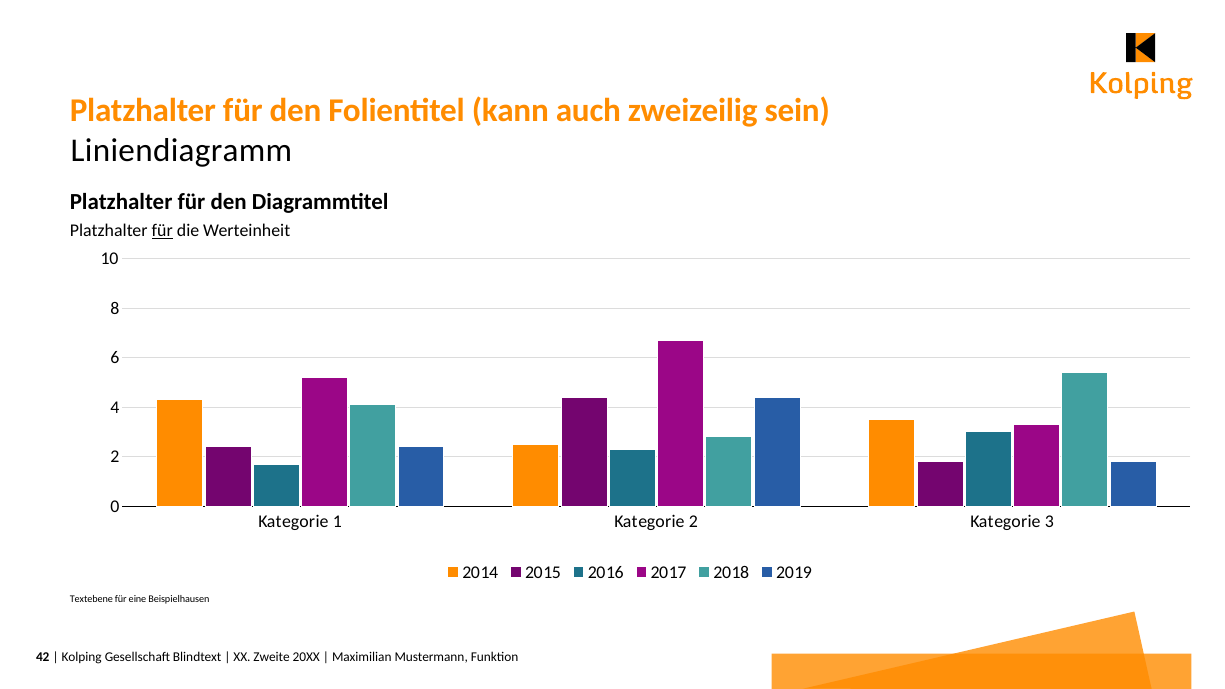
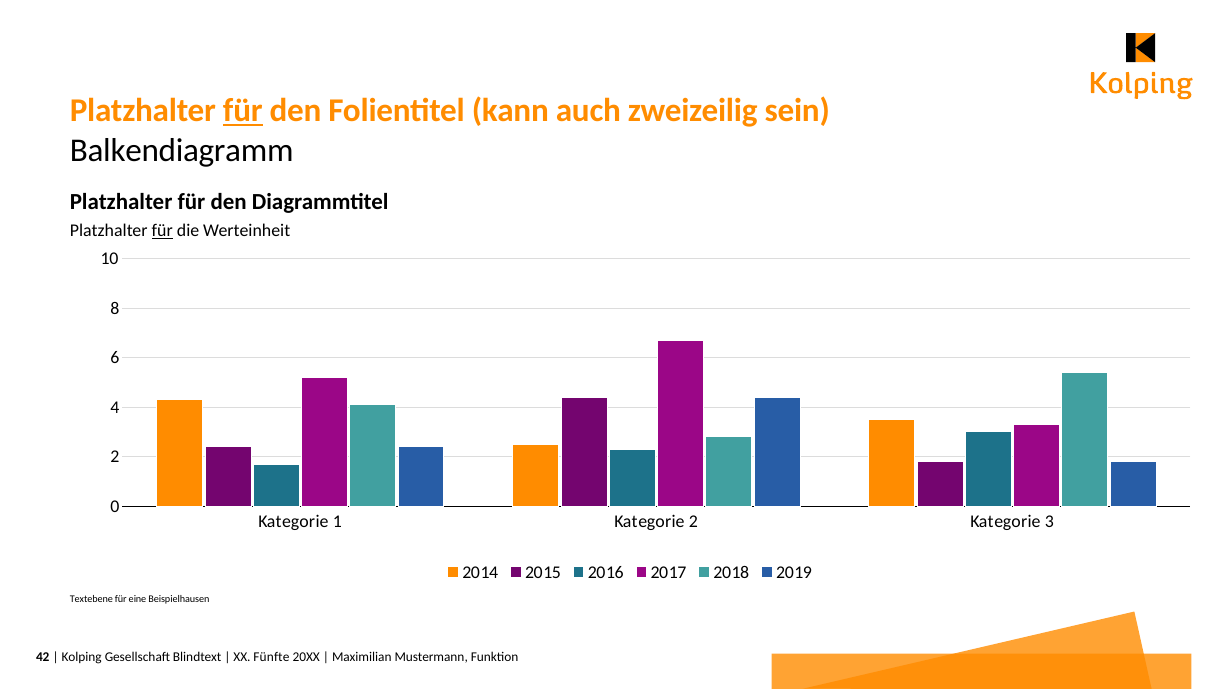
für underline: none -> present (243, 111)
Liniendiagramm: Liniendiagramm -> Balkendiagramm (182, 150)
Zweite: Zweite -> Fünfte (271, 657)
